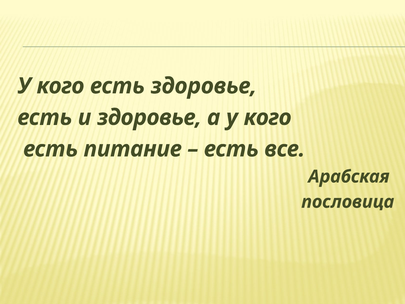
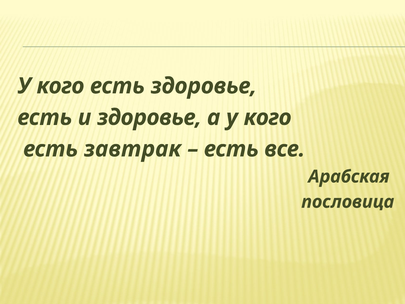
питание: питание -> завтрак (132, 149)
